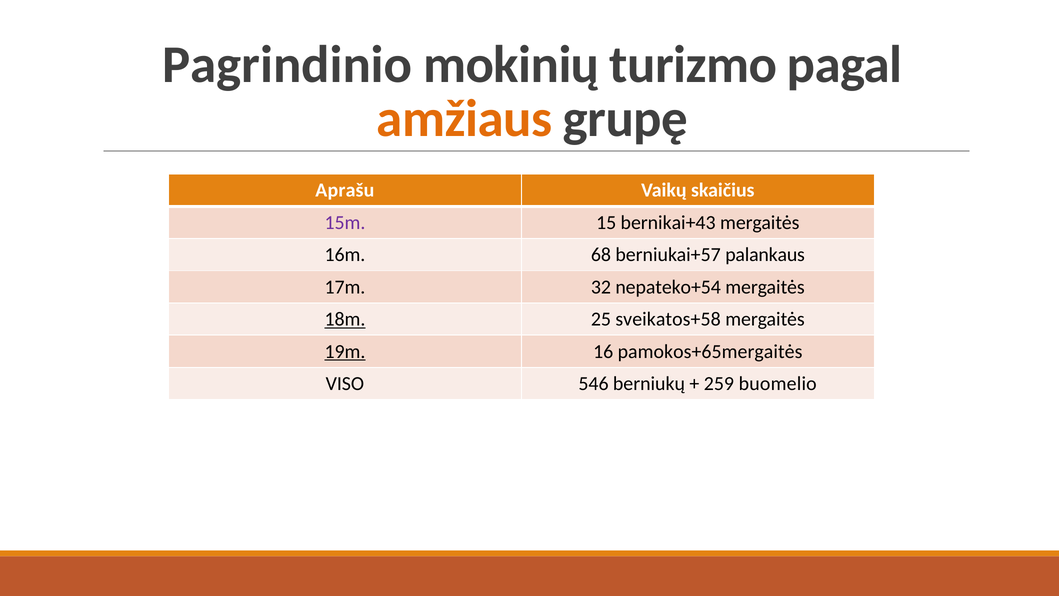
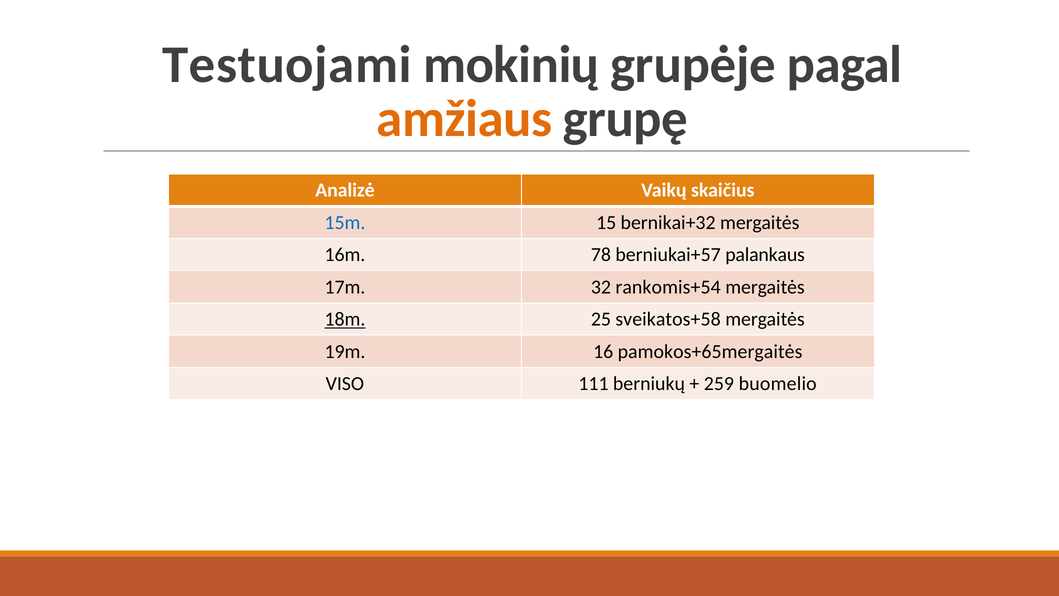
Pagrindinio: Pagrindinio -> Testuojami (287, 65)
turizmo: turizmo -> grupėje (693, 65)
Aprašu: Aprašu -> Analizė (345, 190)
15m colour: purple -> blue (345, 223)
bernikai+43: bernikai+43 -> bernikai+32 (668, 223)
68: 68 -> 78 (601, 255)
nepateko+54: nepateko+54 -> rankomis+54 (668, 287)
19m underline: present -> none (345, 351)
546: 546 -> 111 (593, 384)
